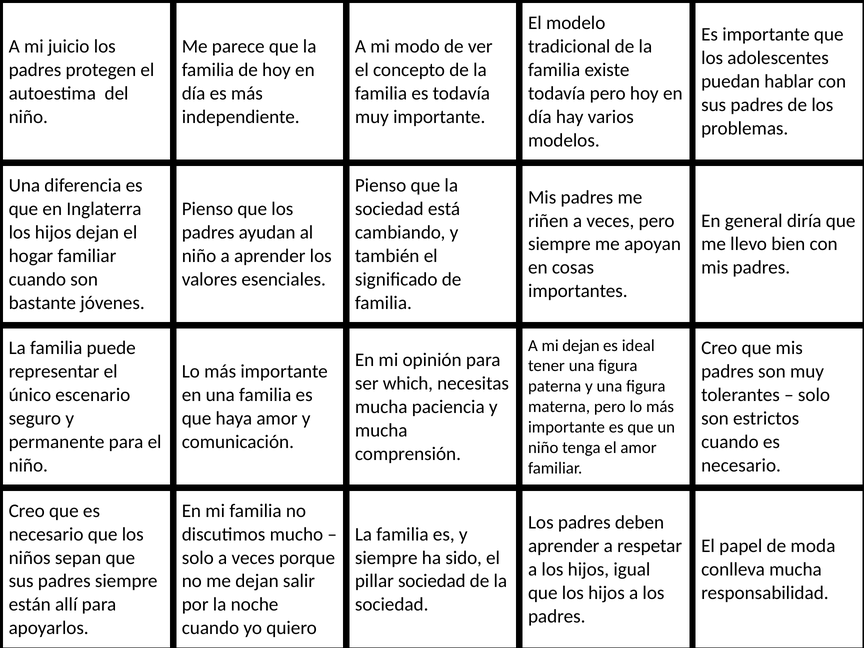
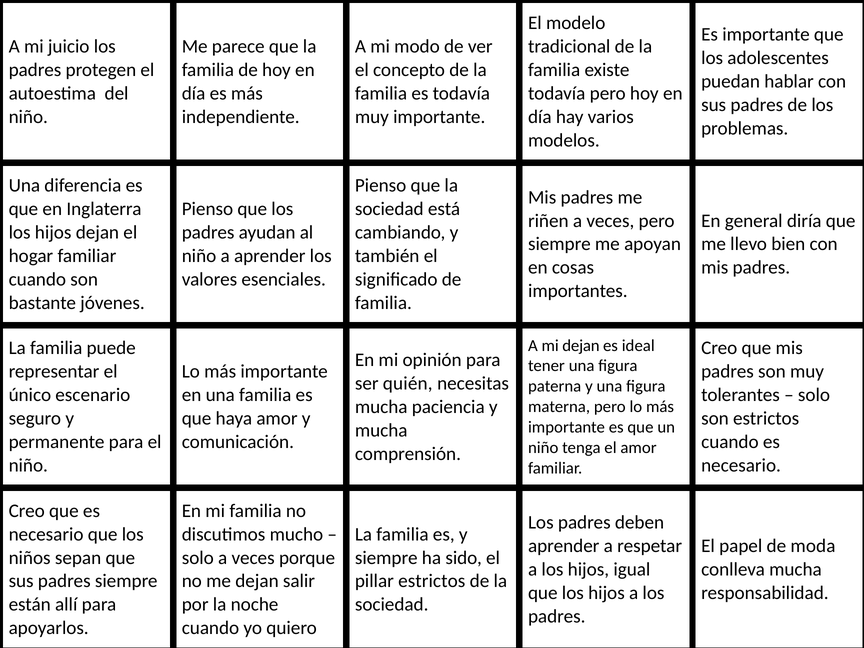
which: which -> quién (408, 383)
pillar sociedad: sociedad -> estrictos (432, 581)
